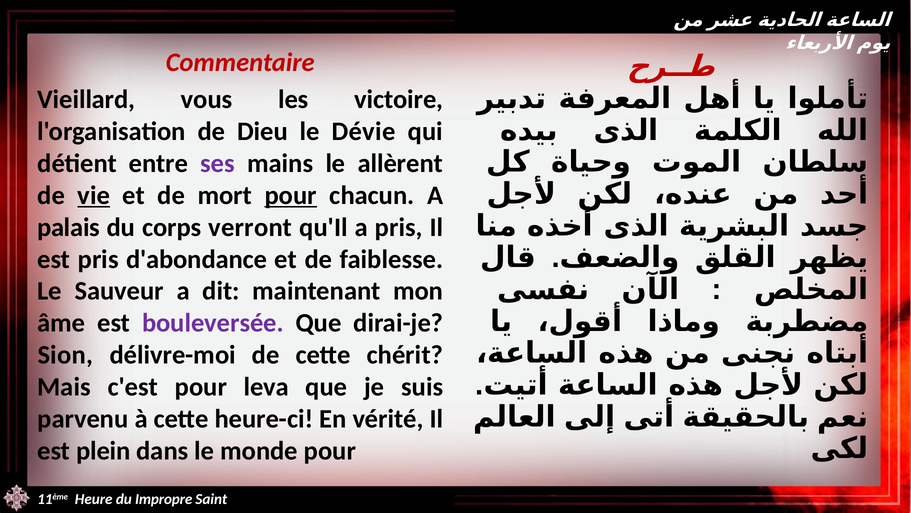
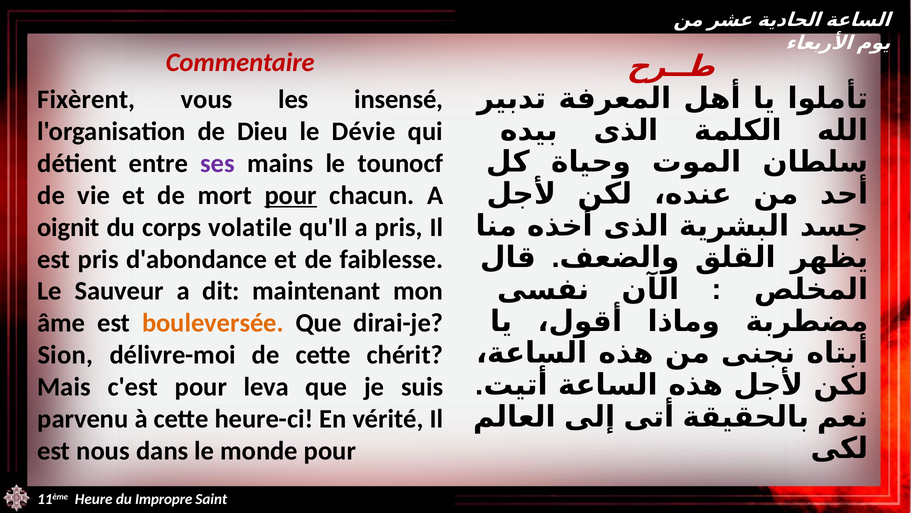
Vieillard: Vieillard -> Fixèrent (86, 99)
victoire: victoire -> insensé (399, 99)
allèrent: allèrent -> tounocf (400, 163)
vie underline: present -> none (94, 195)
palais: palais -> oignit (68, 227)
verront: verront -> volatile (250, 227)
bouleversée colour: purple -> orange (213, 323)
plein: plein -> nous (103, 450)
